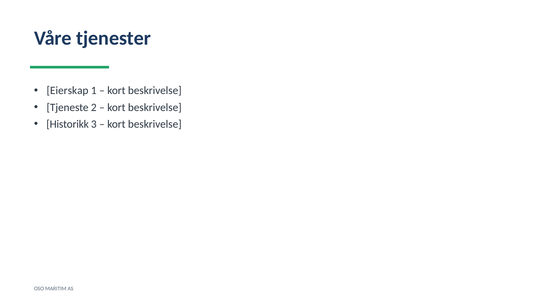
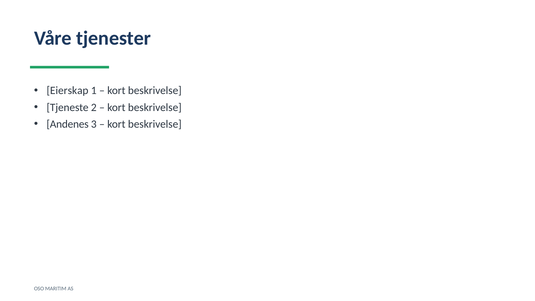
Historikk: Historikk -> Andenes (68, 124)
